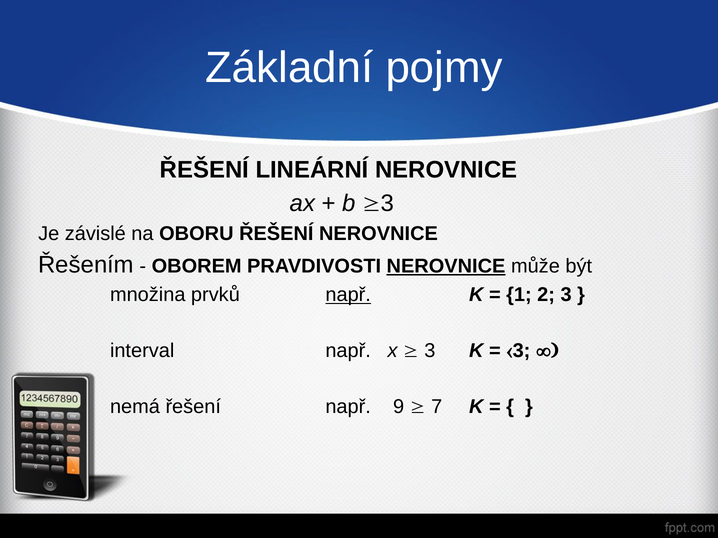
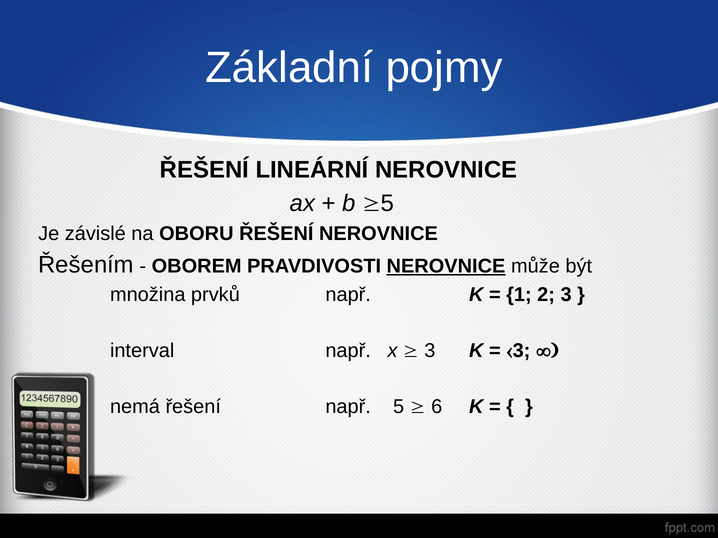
3: 3 -> 5 (388, 204)
např underline: present -> none (348, 295)
např 9: 9 -> 5 (399, 407)
7: 7 -> 6 (437, 407)
